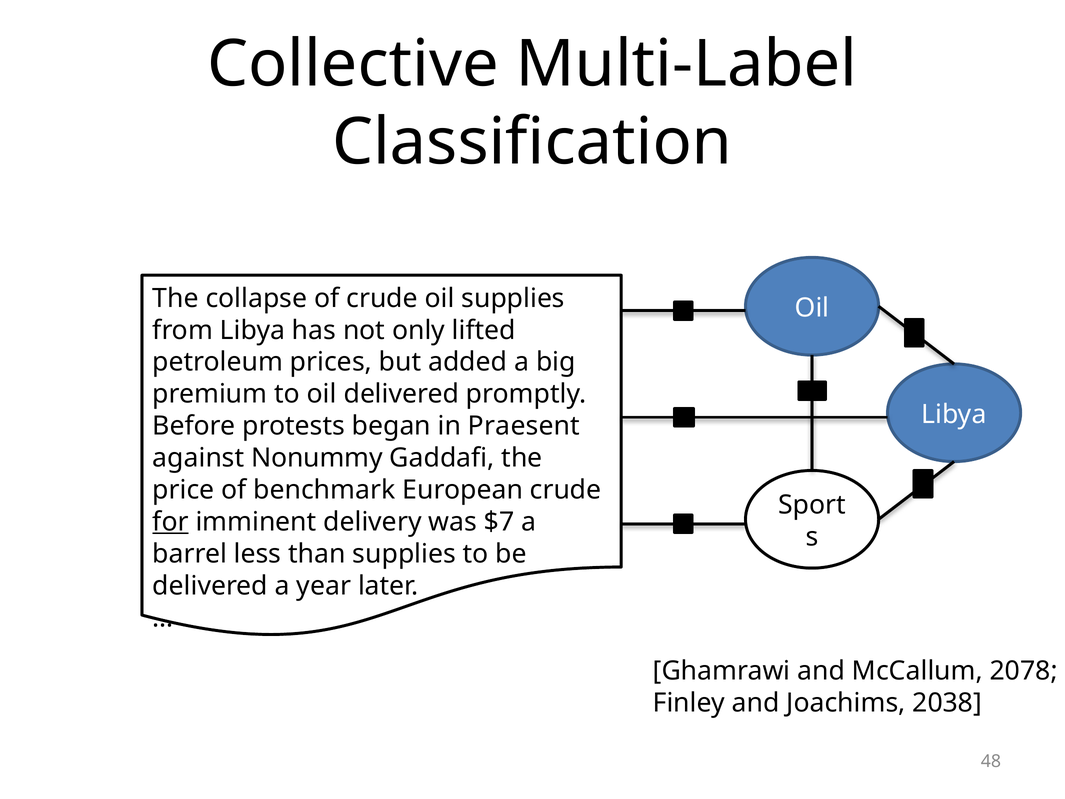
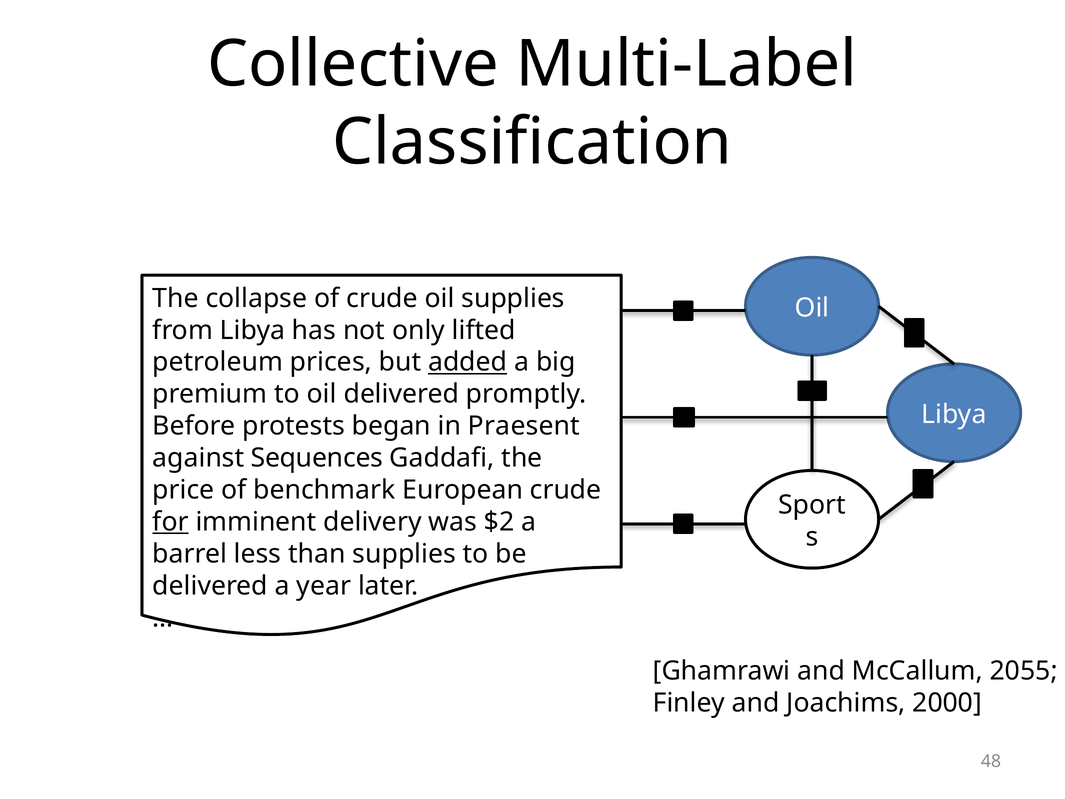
added underline: none -> present (468, 362)
Nonummy: Nonummy -> Sequences (317, 458)
$7: $7 -> $2 (499, 522)
2078: 2078 -> 2055 (1024, 671)
2038: 2038 -> 2000 (947, 703)
